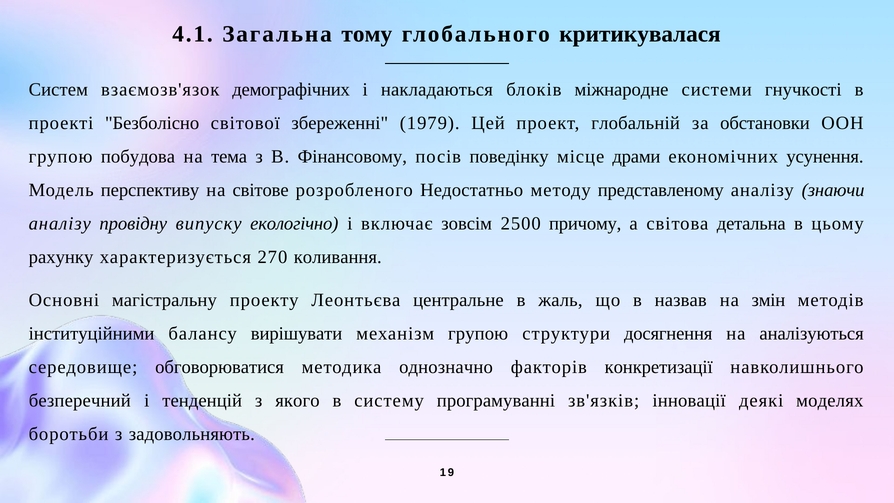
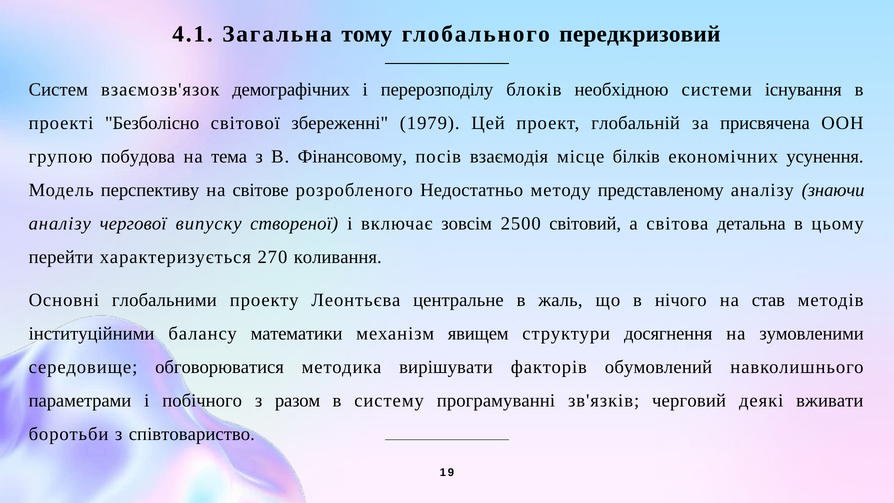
критикувалася: критикувалася -> передкризовий (640, 34)
накладаються: накладаються -> перерозподілу (437, 90)
міжнародне: міжнародне -> необхідною (621, 90)
гнучкості: гнучкості -> існування (803, 90)
обстановки: обстановки -> присвячена (765, 123)
поведінку: поведінку -> взаємодія (509, 157)
драми: драми -> білків (636, 157)
провідну: провідну -> чергової (133, 224)
екологічно: екологічно -> створеної (294, 224)
причому: причому -> світовий (585, 224)
рахунку: рахунку -> перейти (61, 257)
магістральну: магістральну -> глобальними (164, 300)
назвав: назвав -> нічого (681, 300)
змін: змін -> став (768, 300)
вирішувати: вирішувати -> математики (297, 334)
механізм групою: групою -> явищем (478, 334)
аналізуються: аналізуються -> зумовленими (812, 334)
однозначно: однозначно -> вирішувати (446, 367)
конкретизації: конкретизації -> обумовлений (659, 367)
безперечний: безперечний -> параметрами (80, 401)
тенденцій: тенденцій -> побічного (202, 401)
якого: якого -> разом (298, 401)
інновації: інновації -> черговий (689, 401)
моделях: моделях -> вживати (830, 401)
задовольняють: задовольняють -> співтовариство (192, 434)
